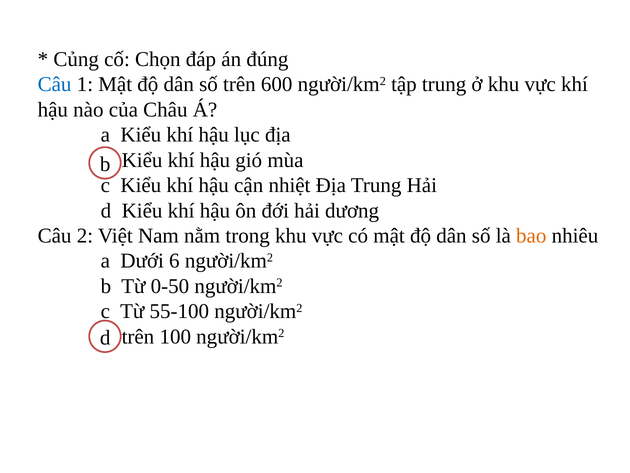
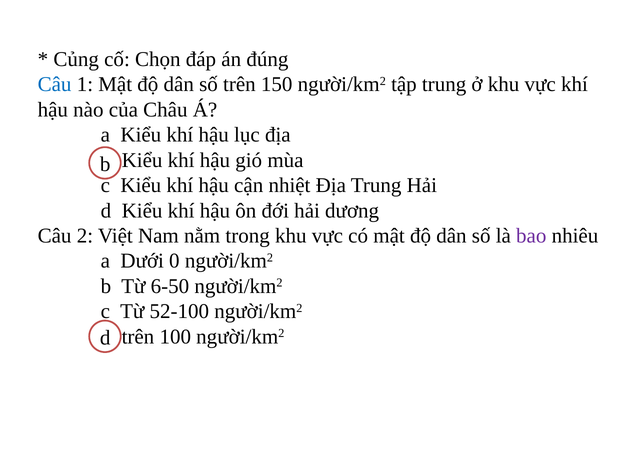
600: 600 -> 150 (277, 84)
bao colour: orange -> purple (531, 236)
6: 6 -> 0 (174, 261)
0-50: 0-50 -> 6-50 (170, 286)
55-100: 55-100 -> 52-100 (179, 311)
